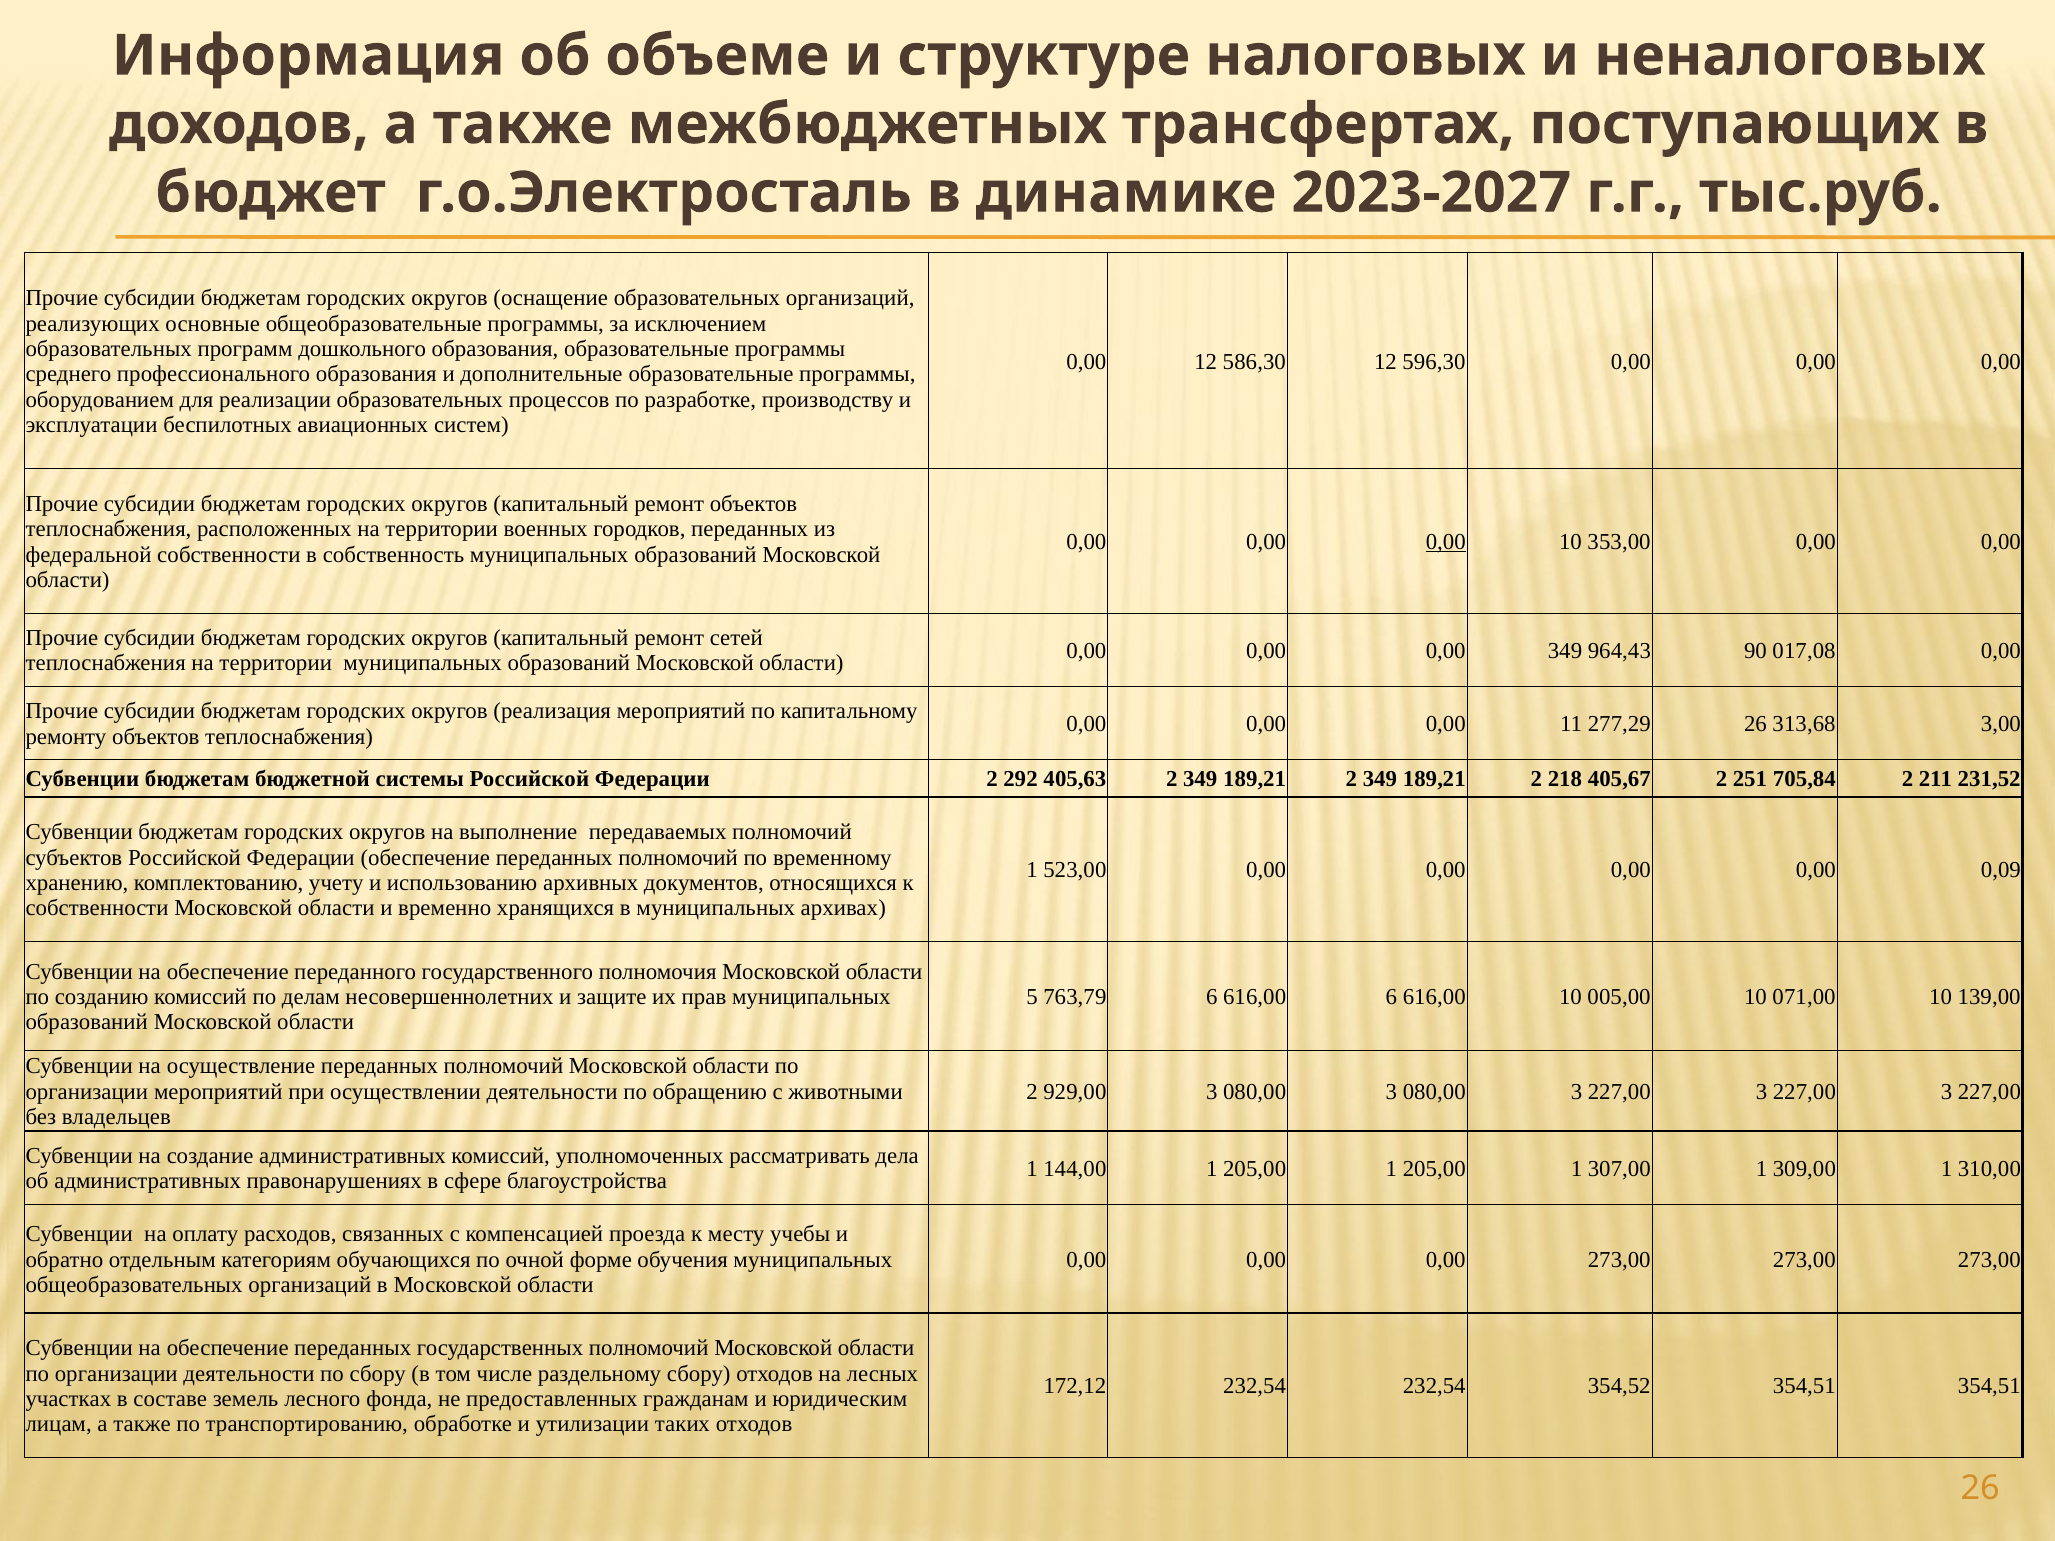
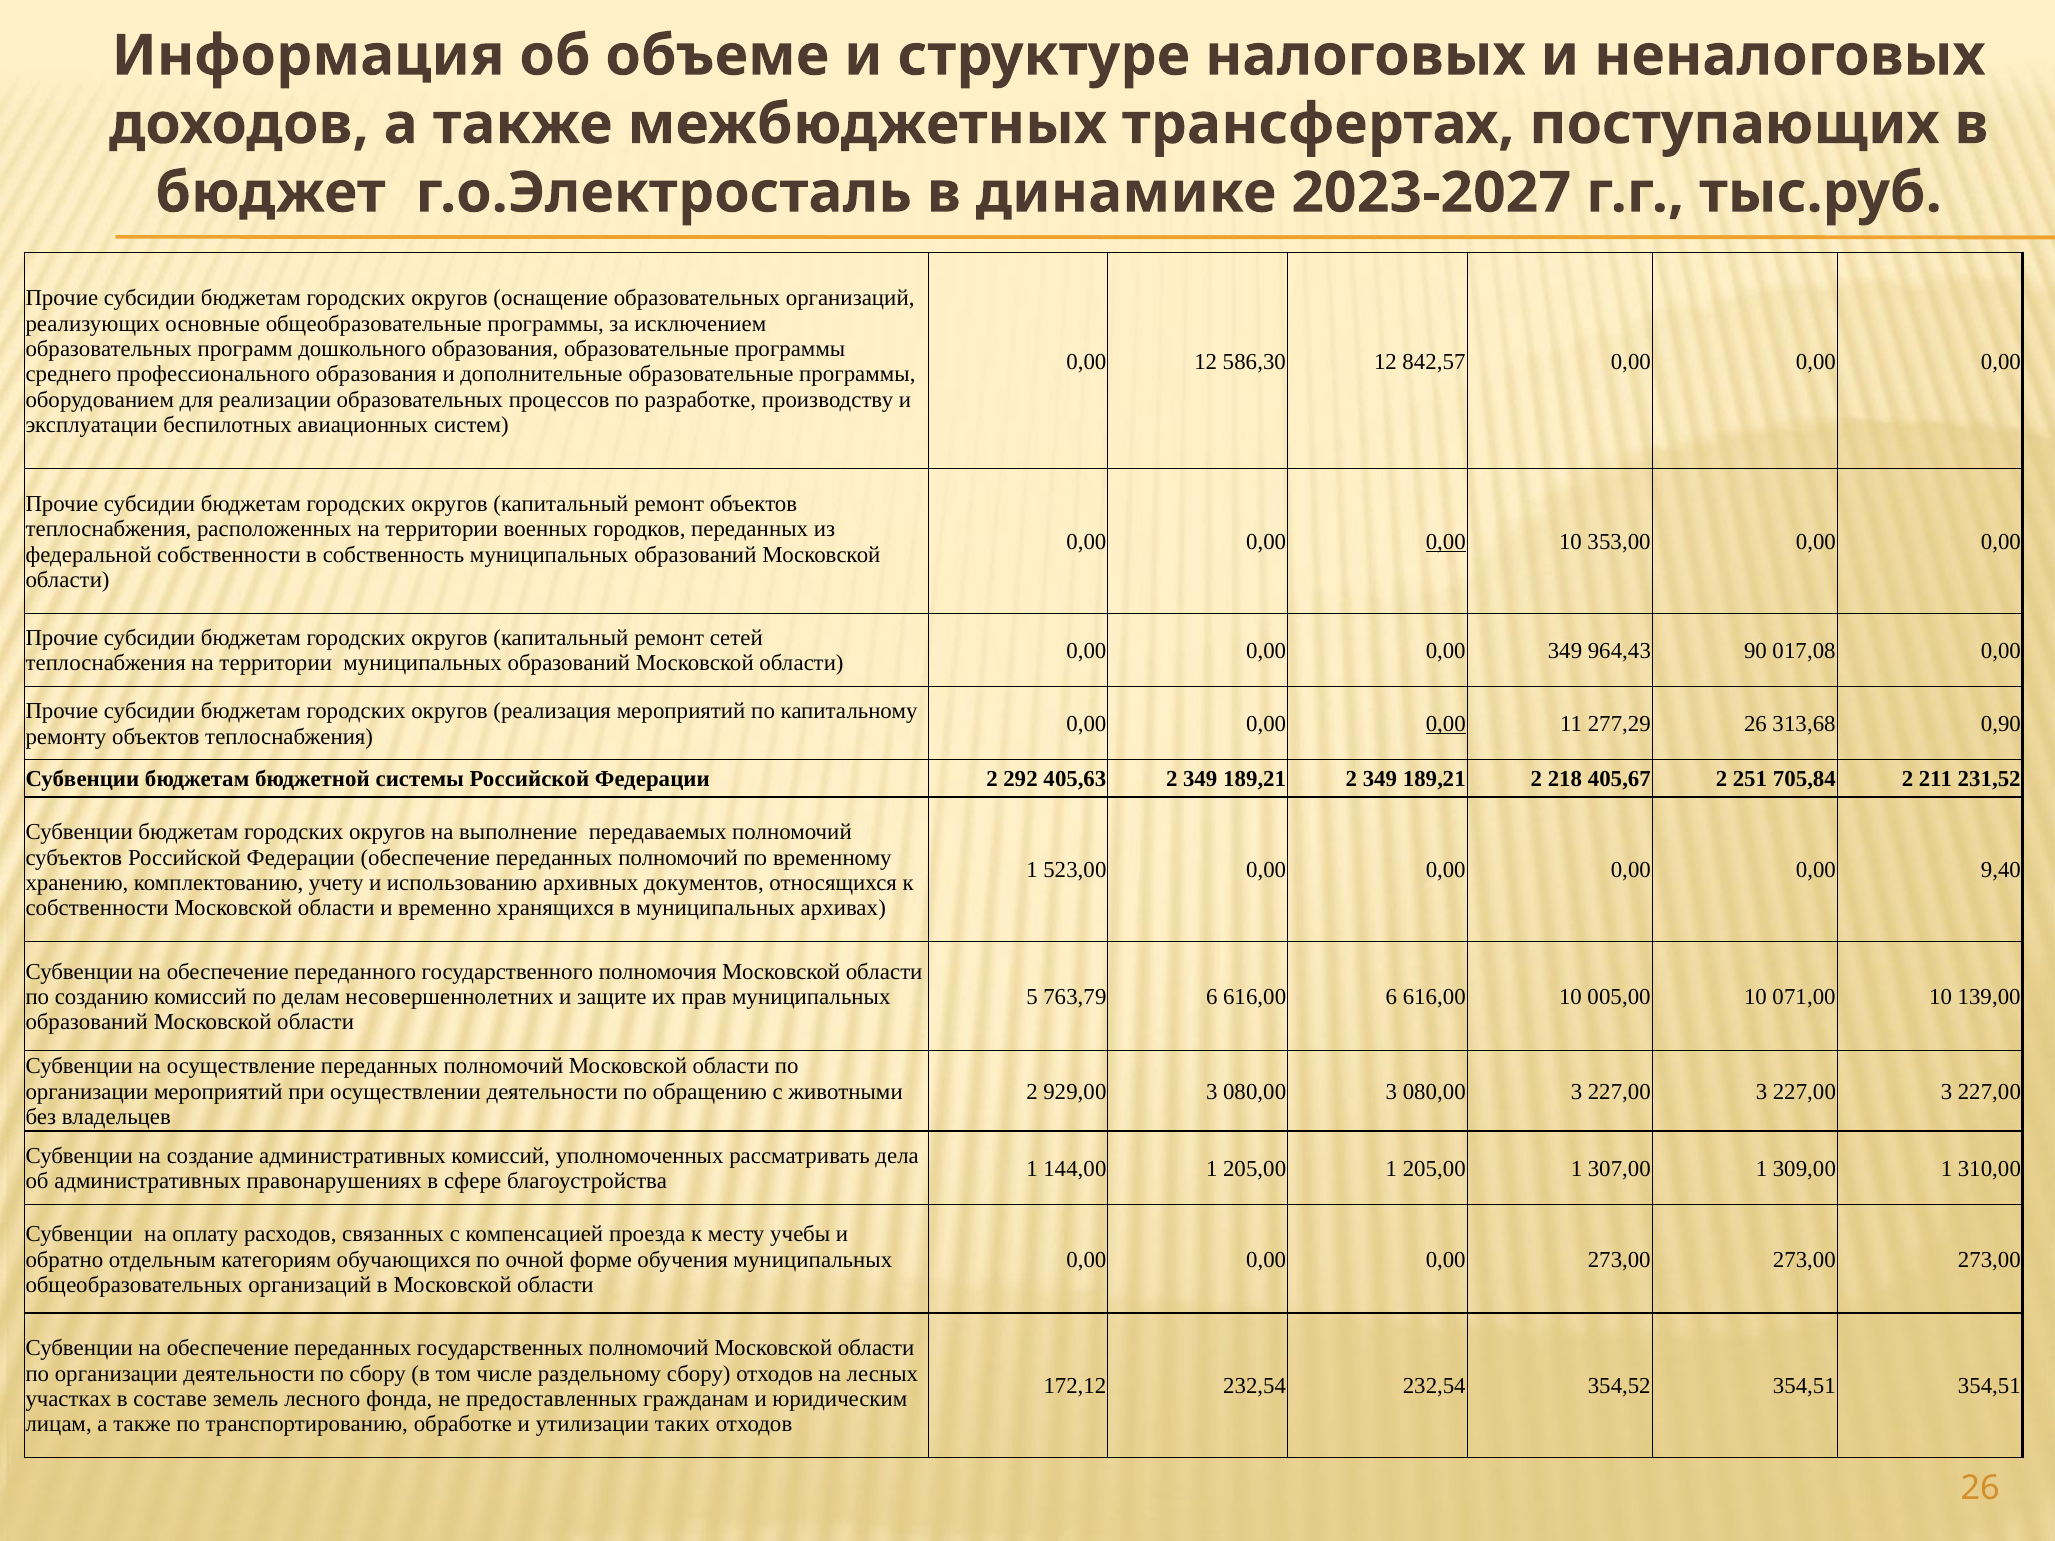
596,30: 596,30 -> 842,57 (1434, 362)
0,00 underline: none -> present (1446, 724)
3,00: 3,00 -> 0,90 (2001, 724)
0,09: 0,09 -> 9,40 (2001, 870)
